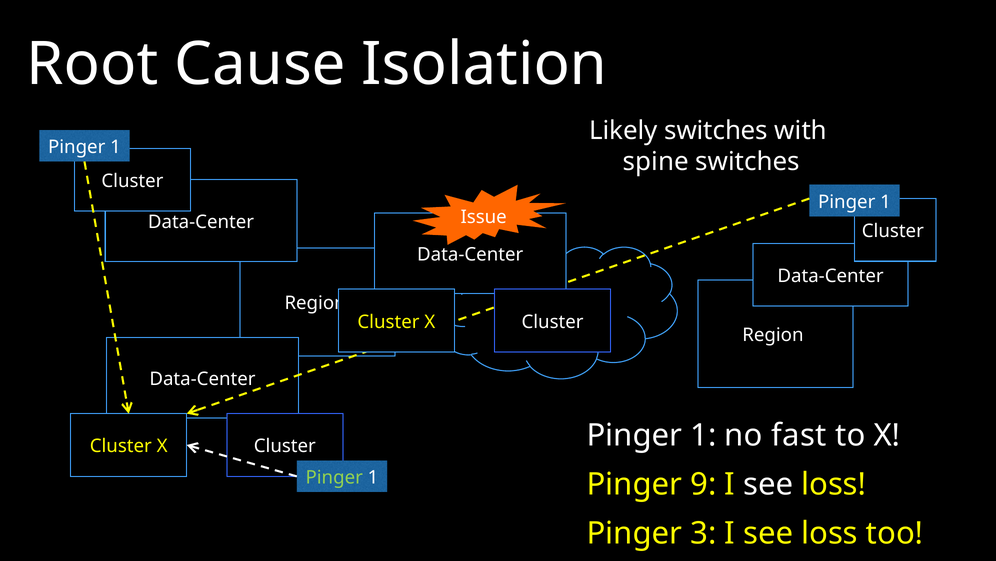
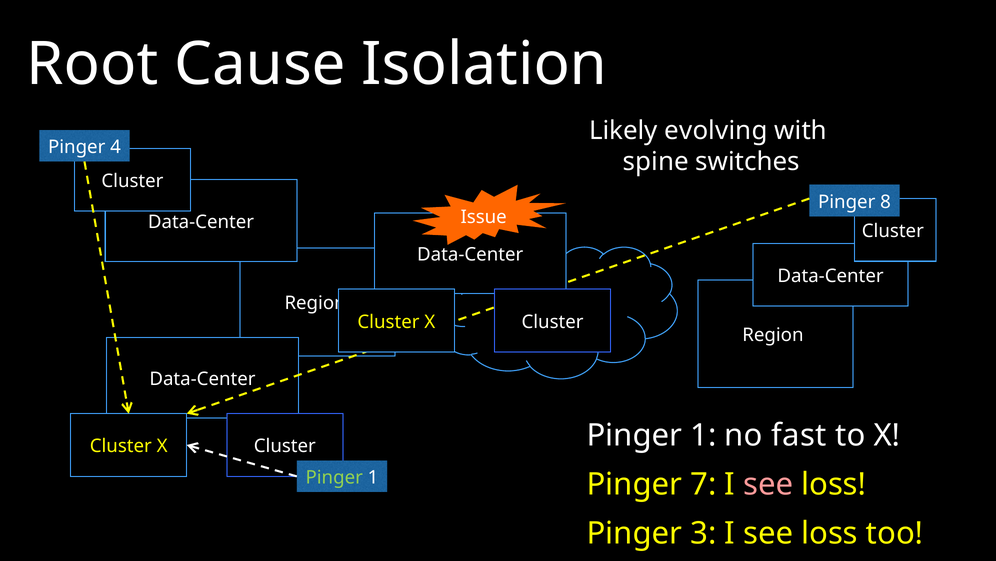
Likely switches: switches -> evolving (716, 130)
1: 1 -> 4 (115, 147)
1: 1 -> 8 (886, 202)
9: 9 -> 7 (703, 484)
see colour: white -> pink (768, 484)
